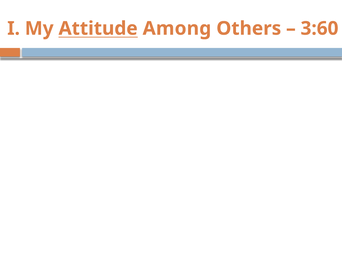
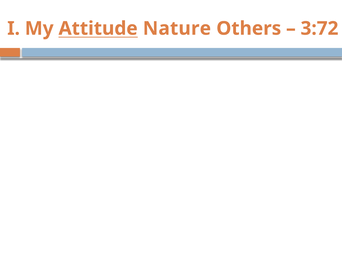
Among: Among -> Nature (177, 28)
3:60: 3:60 -> 3:72 (319, 28)
